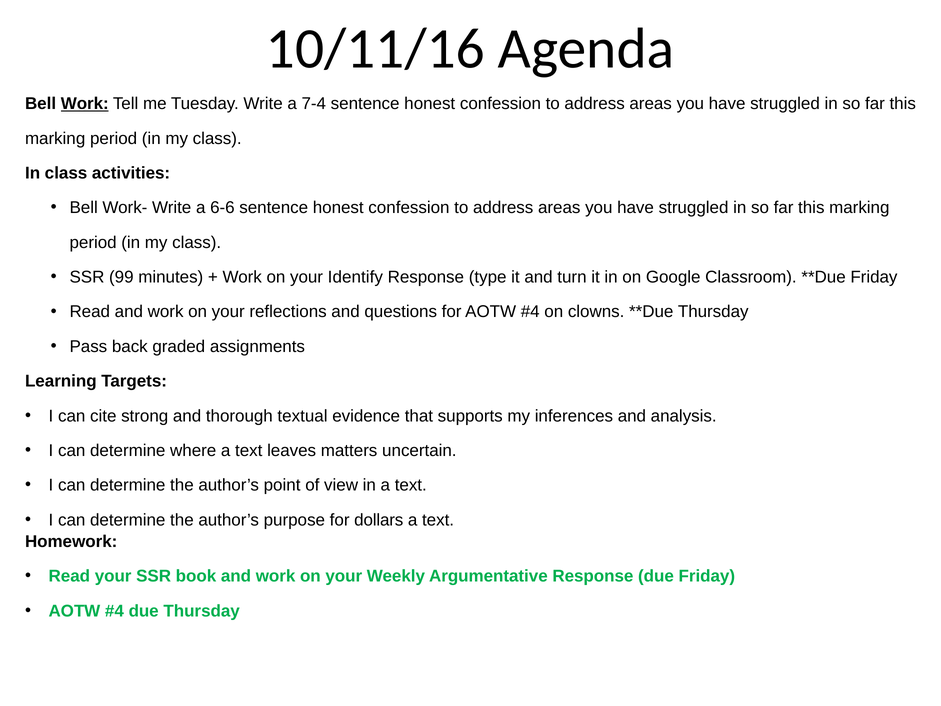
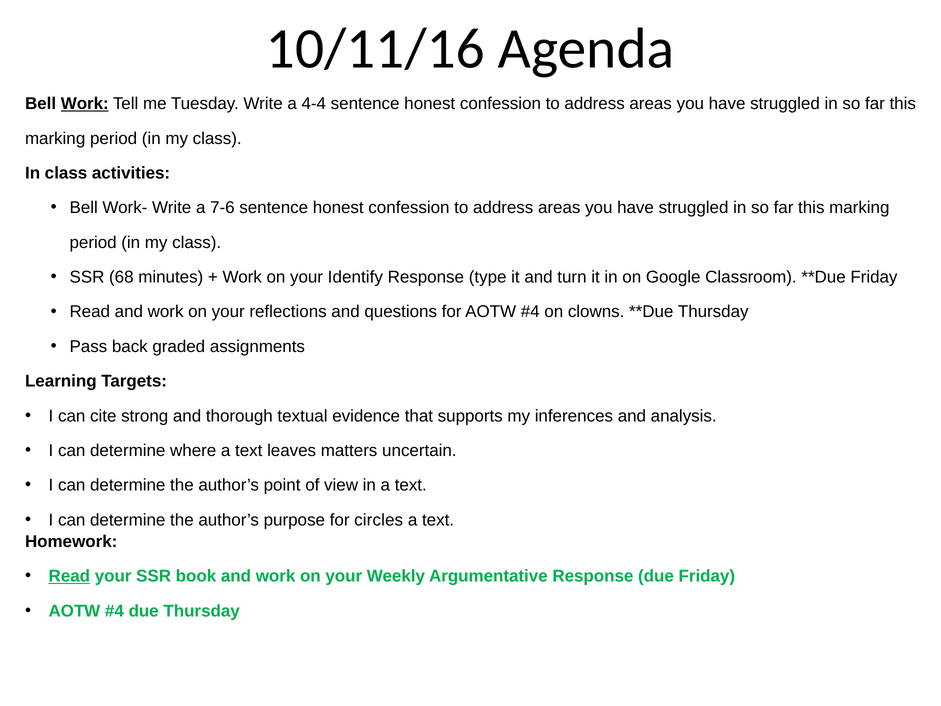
7-4: 7-4 -> 4-4 (314, 104)
6-6: 6-6 -> 7-6 (222, 208)
99: 99 -> 68 (121, 277)
dollars: dollars -> circles (379, 520)
Read underline: none -> present (69, 576)
